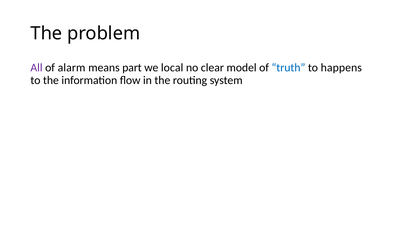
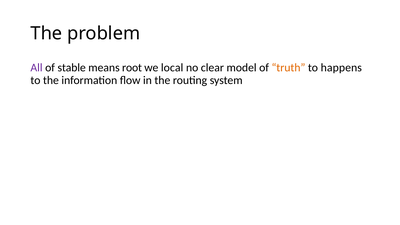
alarm: alarm -> stable (72, 68)
part: part -> root (132, 68)
truth colour: blue -> orange (288, 68)
